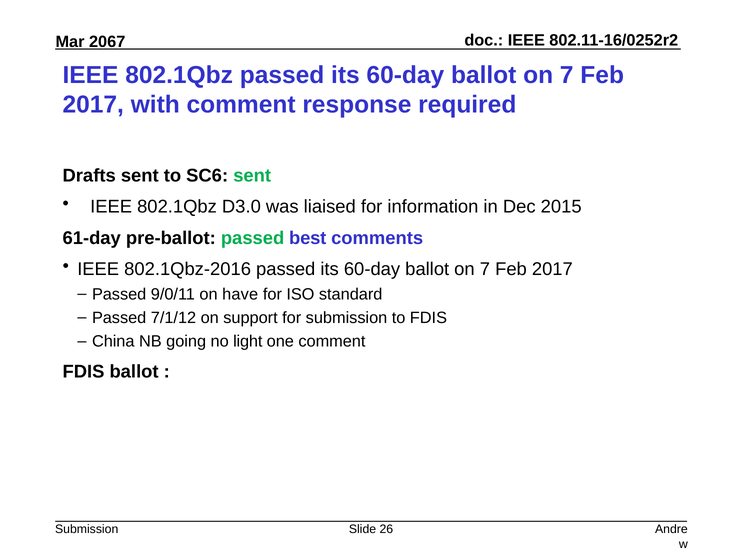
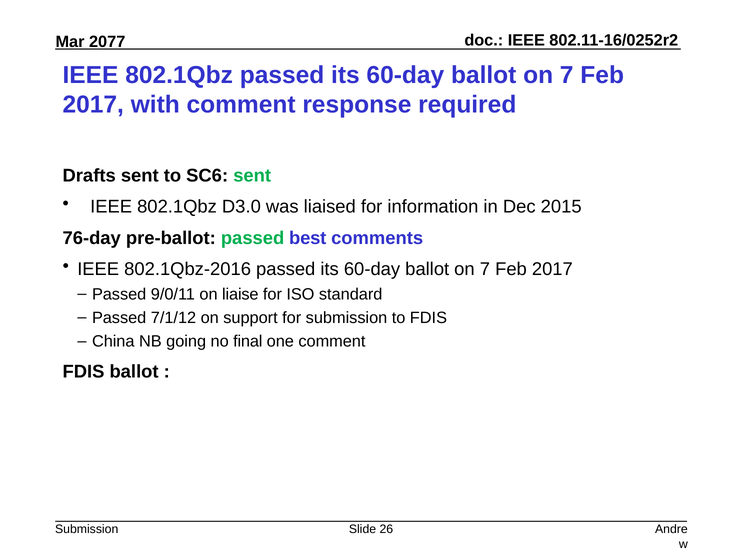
2067: 2067 -> 2077 (107, 42)
61-day: 61-day -> 76-day (92, 238)
have: have -> liaise (240, 294)
light: light -> final (248, 342)
